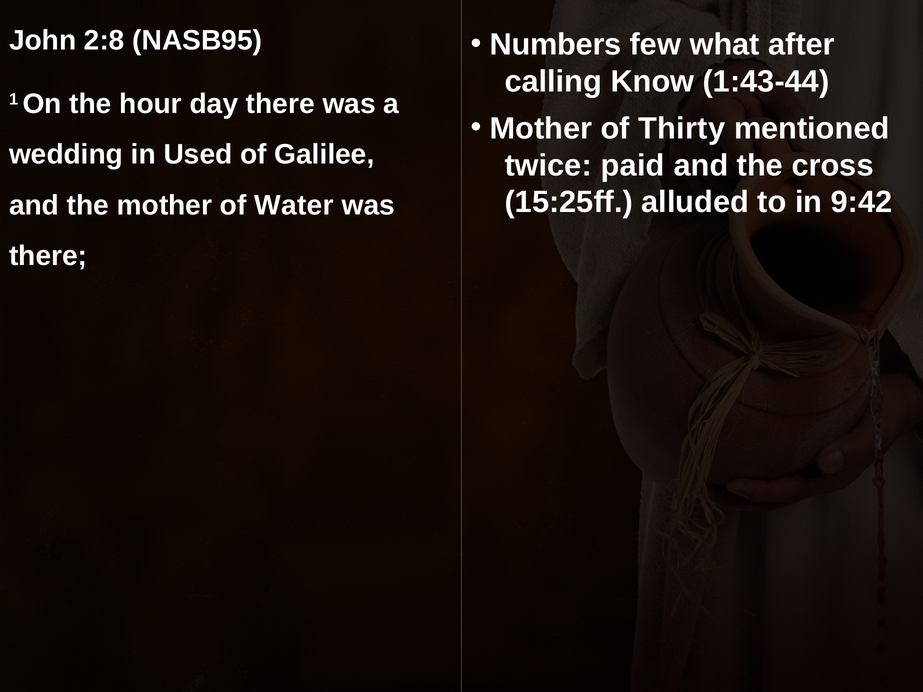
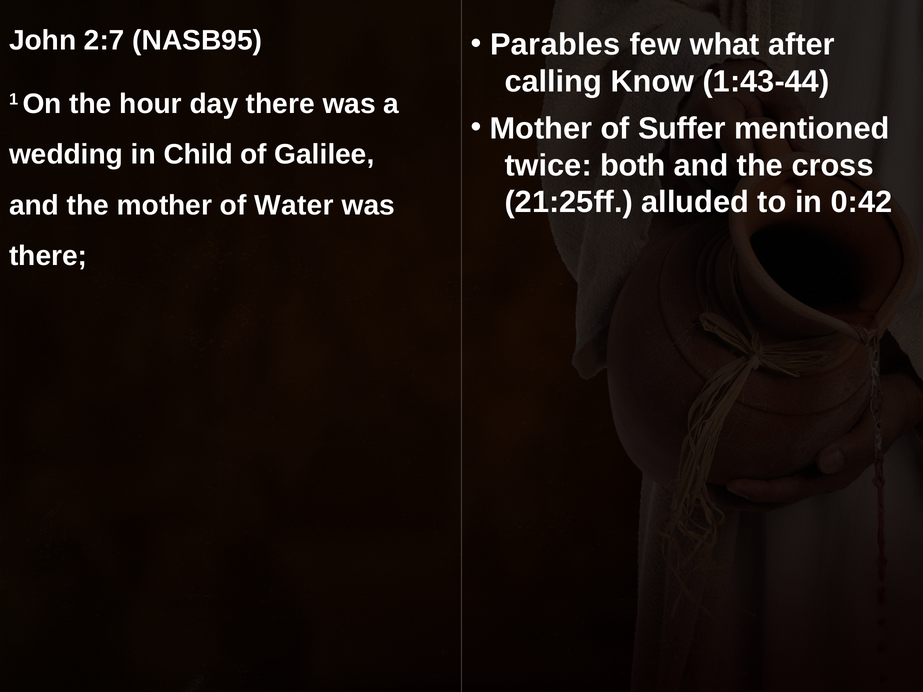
2:8: 2:8 -> 2:7 (104, 40)
Numbers: Numbers -> Parables (555, 45)
Thirty: Thirty -> Suffer (682, 129)
Used: Used -> Child (198, 155)
paid: paid -> both (633, 165)
15:25ff: 15:25ff -> 21:25ff (569, 202)
9:42: 9:42 -> 0:42 (862, 202)
